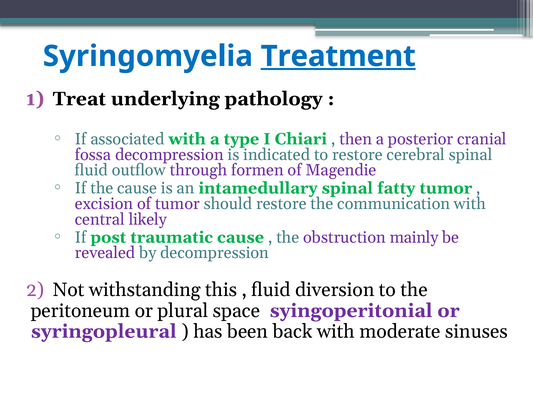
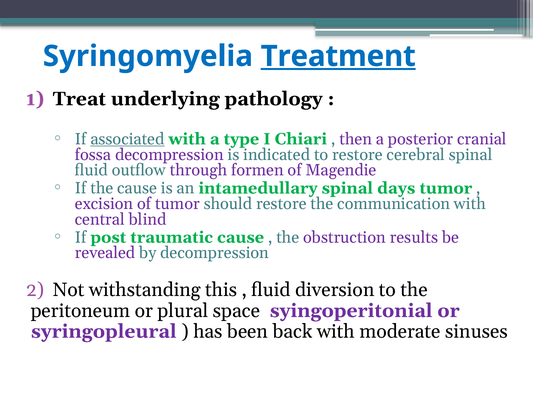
associated underline: none -> present (127, 139)
fatty: fatty -> days (396, 188)
likely: likely -> blind (148, 219)
mainly: mainly -> results (414, 237)
